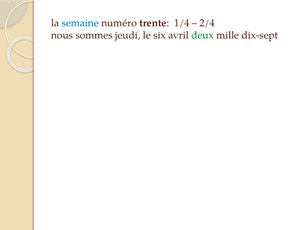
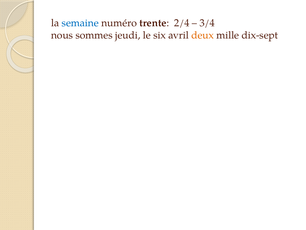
1/4: 1/4 -> 2/4 (182, 23)
2/4: 2/4 -> 3/4 (207, 23)
deux colour: green -> orange (203, 35)
